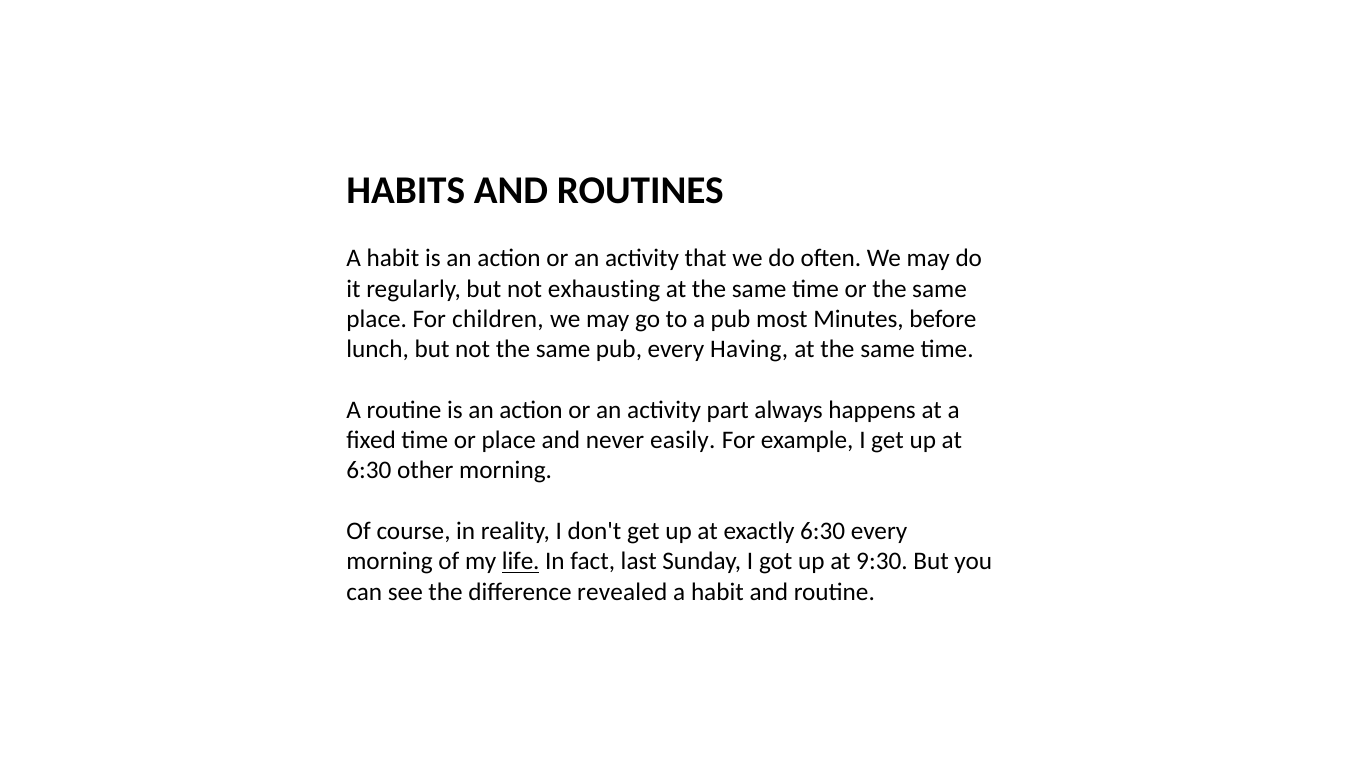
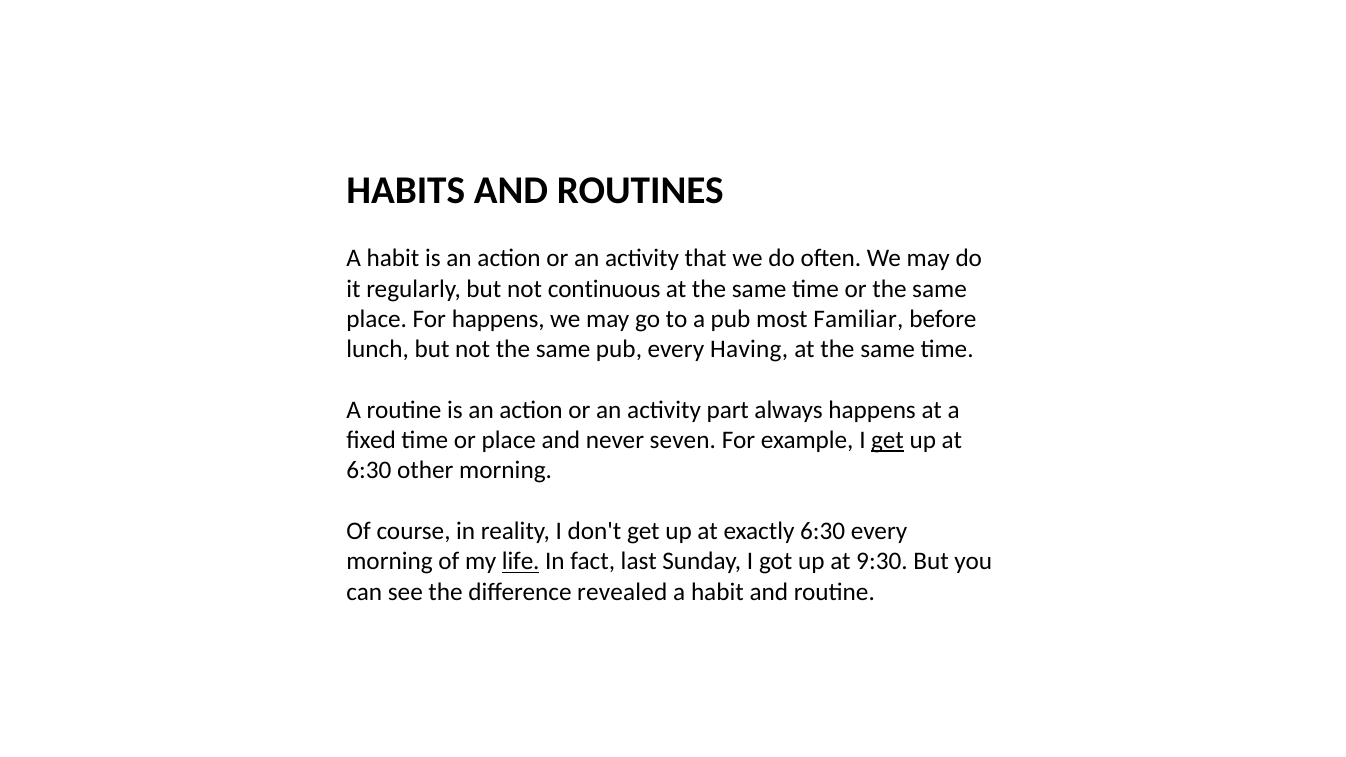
exhausting: exhausting -> continuous (604, 289)
For children: children -> happens (498, 319)
Minutes: Minutes -> Familiar (858, 319)
easily: easily -> seven (683, 440)
get underline: none -> present (888, 440)
